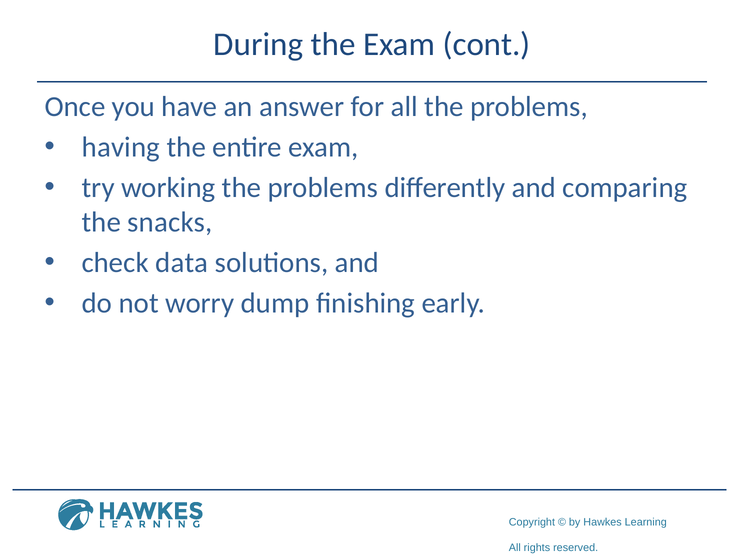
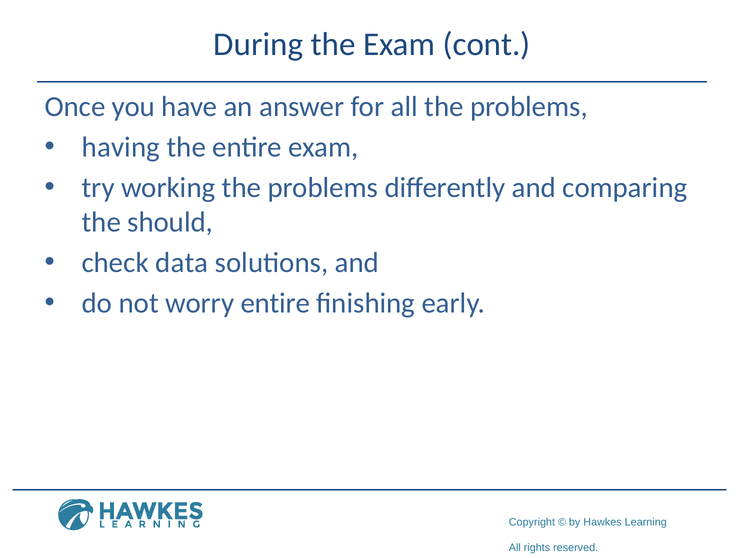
snacks: snacks -> should (170, 222)
worry dump: dump -> entire (275, 303)
